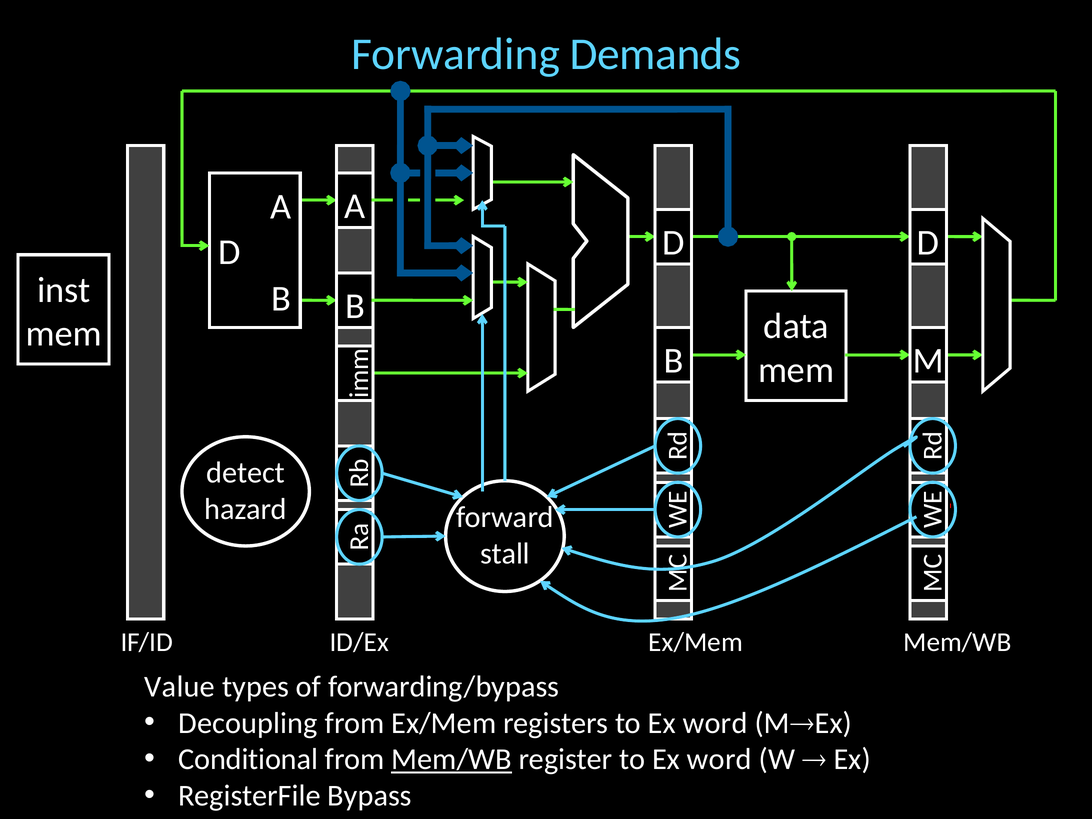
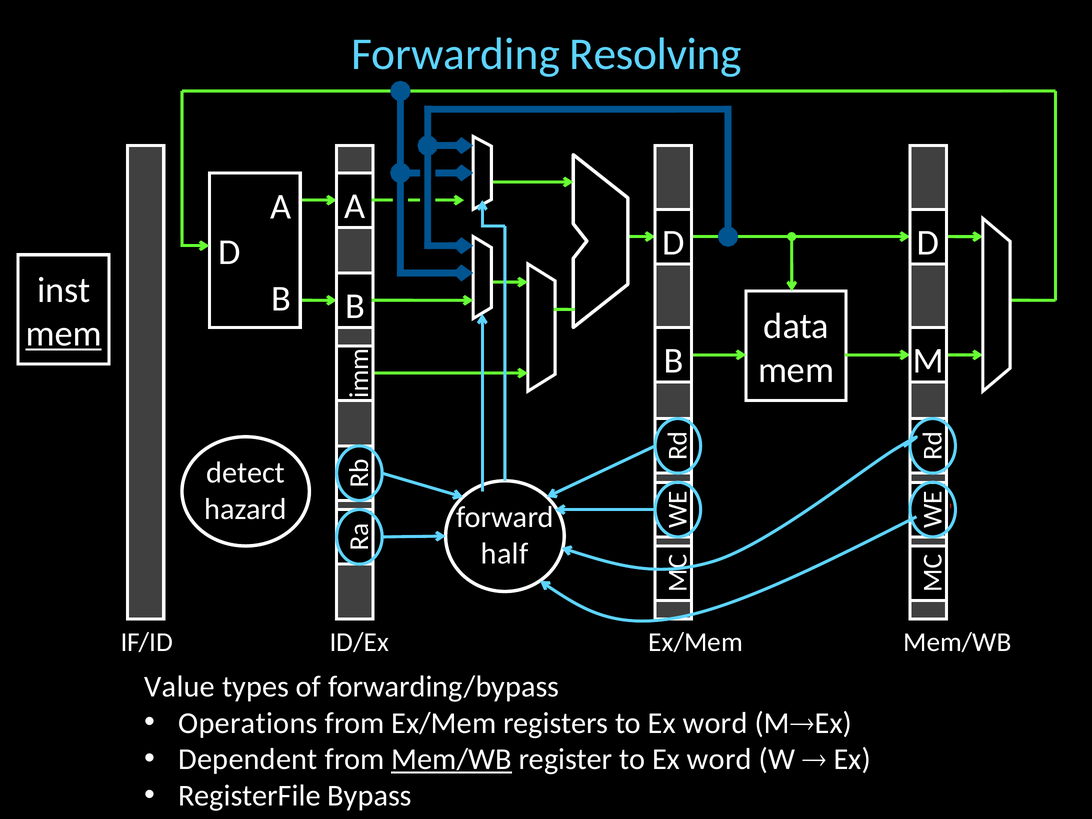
Demands: Demands -> Resolving (655, 54)
mem underline: none -> present (64, 334)
stall: stall -> half (505, 554)
Decoupling: Decoupling -> Operations (248, 723)
Conditional: Conditional -> Dependent (248, 759)
